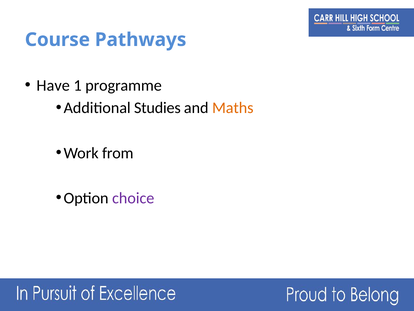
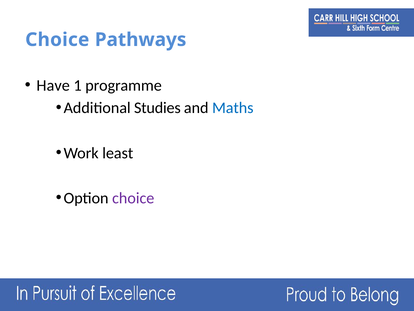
Course: Course -> Choice (57, 40)
Maths colour: orange -> blue (233, 108)
from: from -> least (118, 153)
